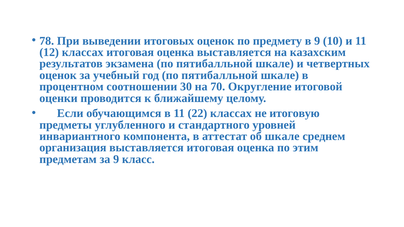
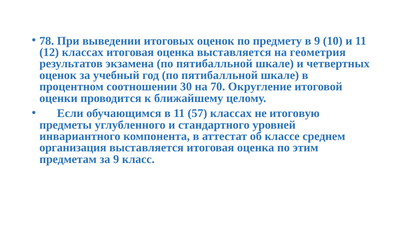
казахским: казахским -> геометрия (318, 52)
22: 22 -> 57 (197, 113)
об шкале: шкале -> классе (282, 136)
